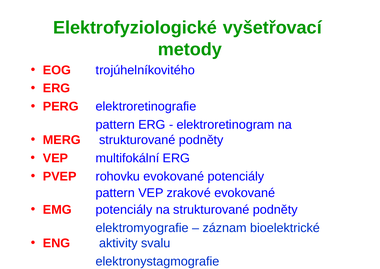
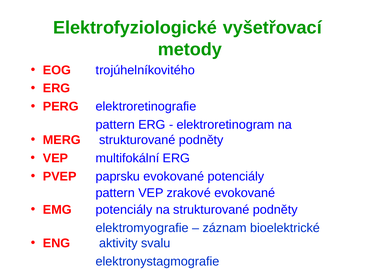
rohovku: rohovku -> paprsku (118, 176)
